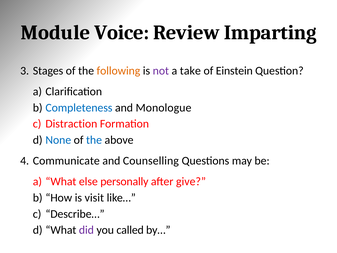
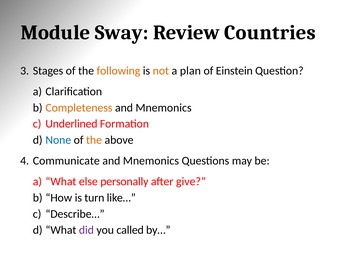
Voice: Voice -> Sway (122, 33)
Imparting: Imparting -> Countries (270, 33)
not colour: purple -> orange (161, 71)
take: take -> plan (190, 71)
Completeness colour: blue -> orange (79, 108)
Monologue: Monologue -> Mnemonics (164, 108)
Distraction: Distraction -> Underlined (71, 124)
the colour: blue -> orange (94, 140)
Counselling: Counselling -> Mnemonics (151, 161)
visit: visit -> turn (94, 198)
